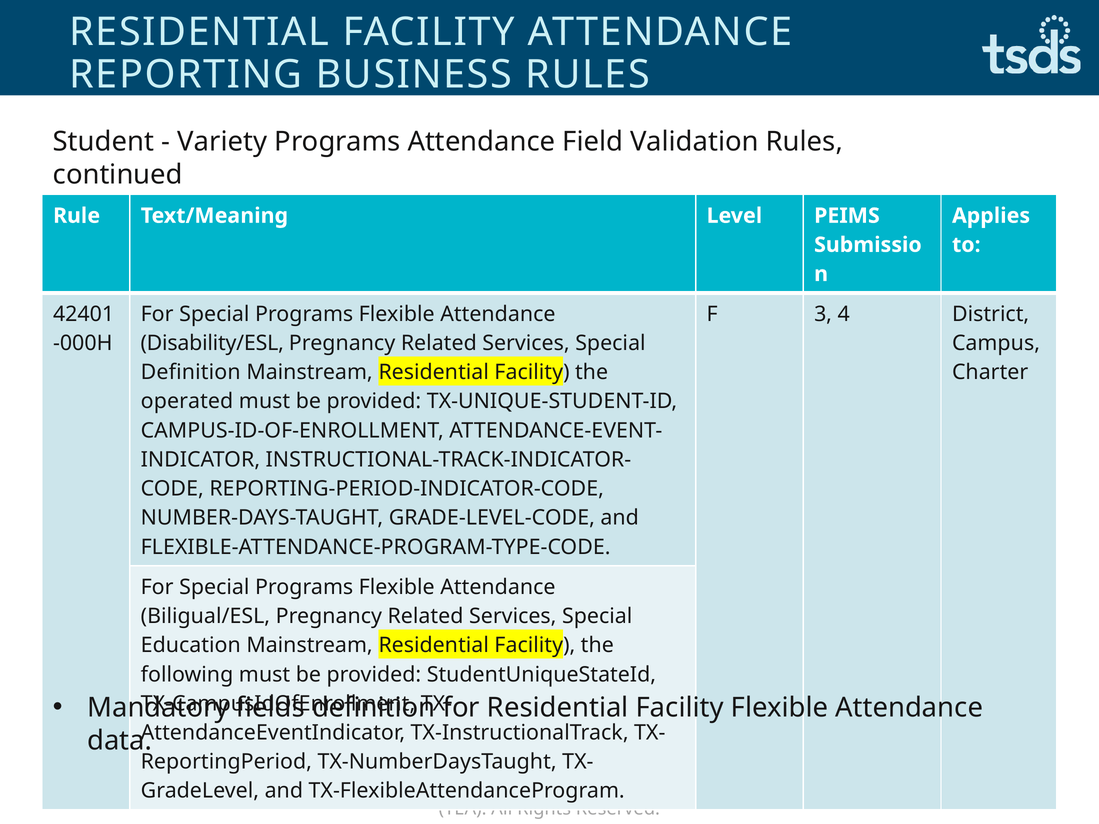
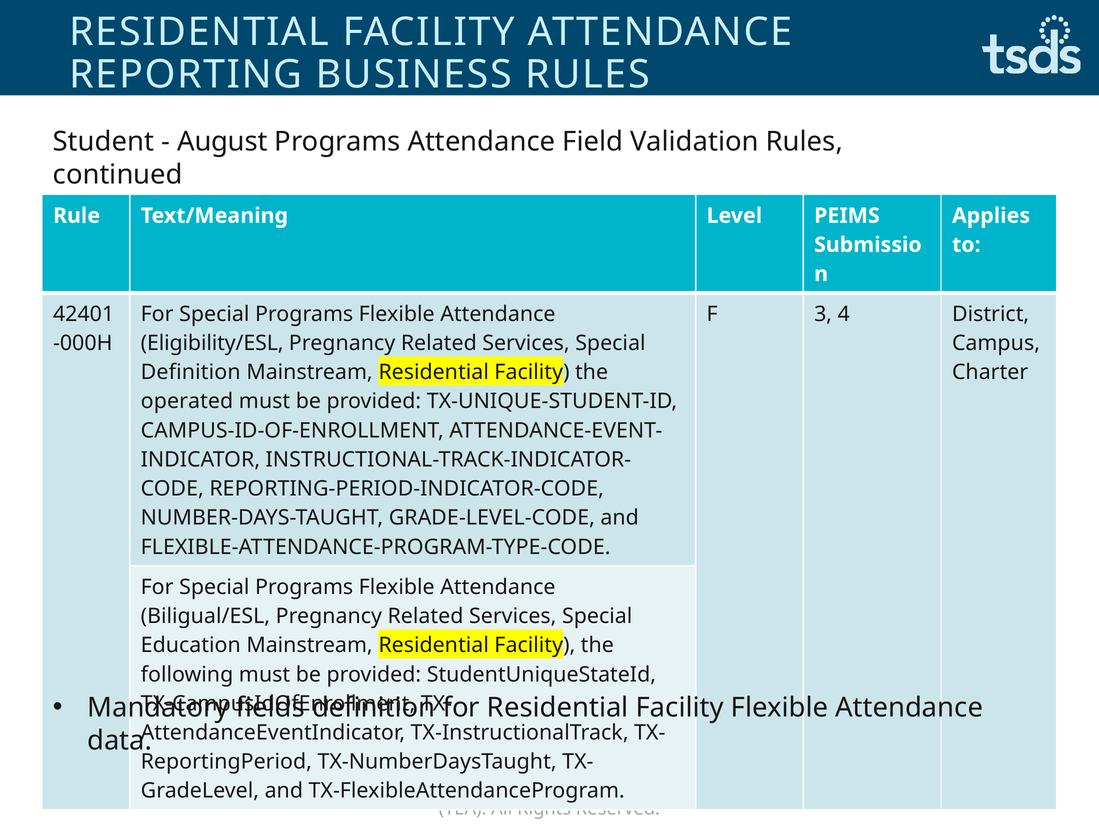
Variety: Variety -> August (222, 142)
Disability/ESL: Disability/ESL -> Eligibility/ESL (212, 343)
